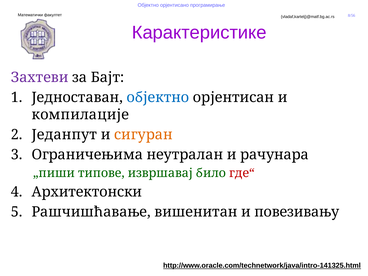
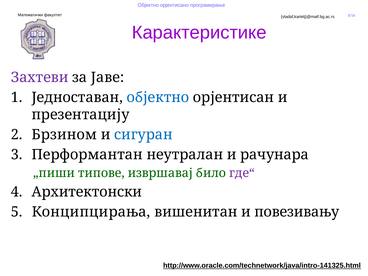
Бајт: Бајт -> Јаве (107, 77)
компилације: компилације -> презентацију (80, 115)
Једанпут: Једанпут -> Брзином (64, 135)
сигуран colour: orange -> blue (143, 135)
Ограничењима: Ограничењима -> Перформантан (87, 155)
где“ colour: red -> purple (242, 173)
Рашчишћавање: Рашчишћавање -> Конципцирања (91, 212)
